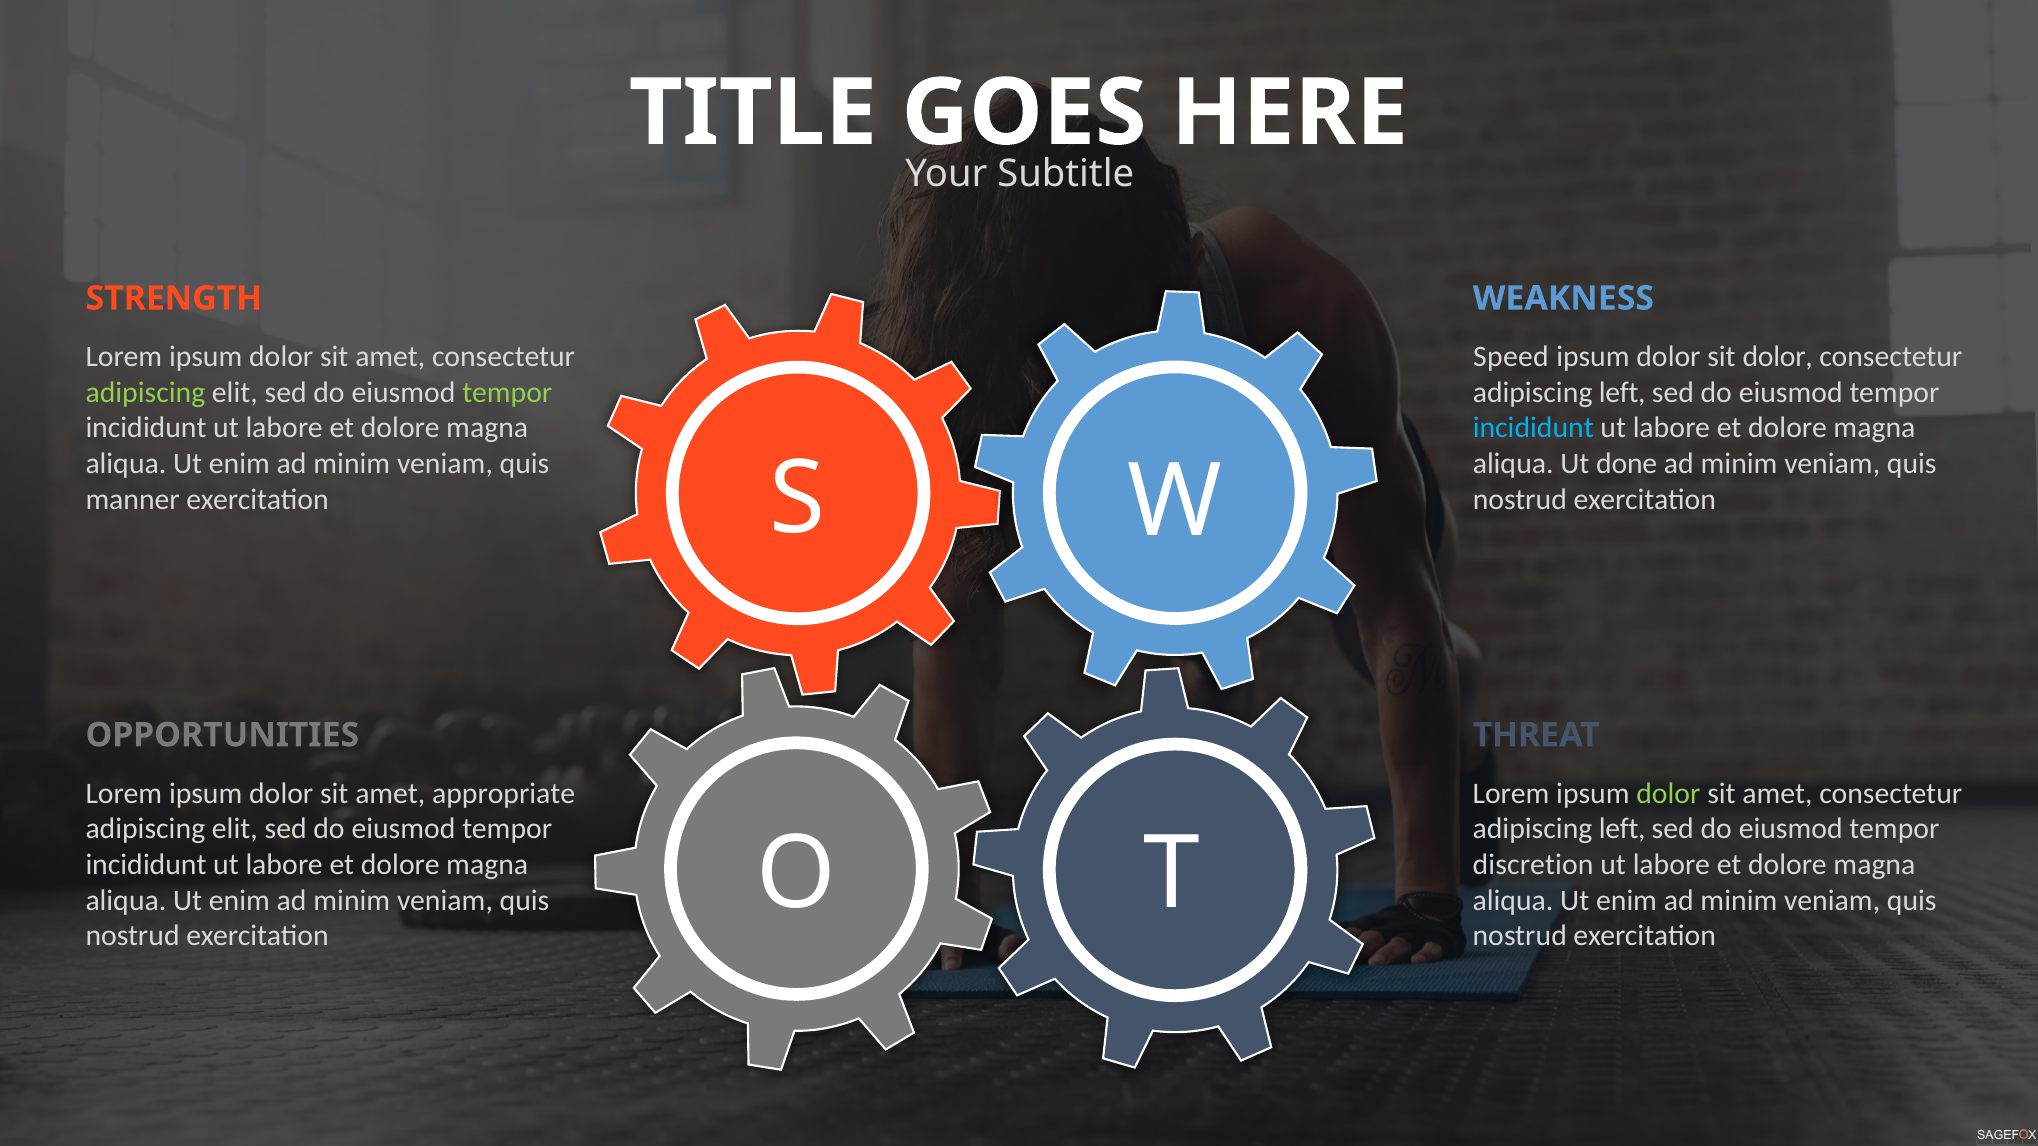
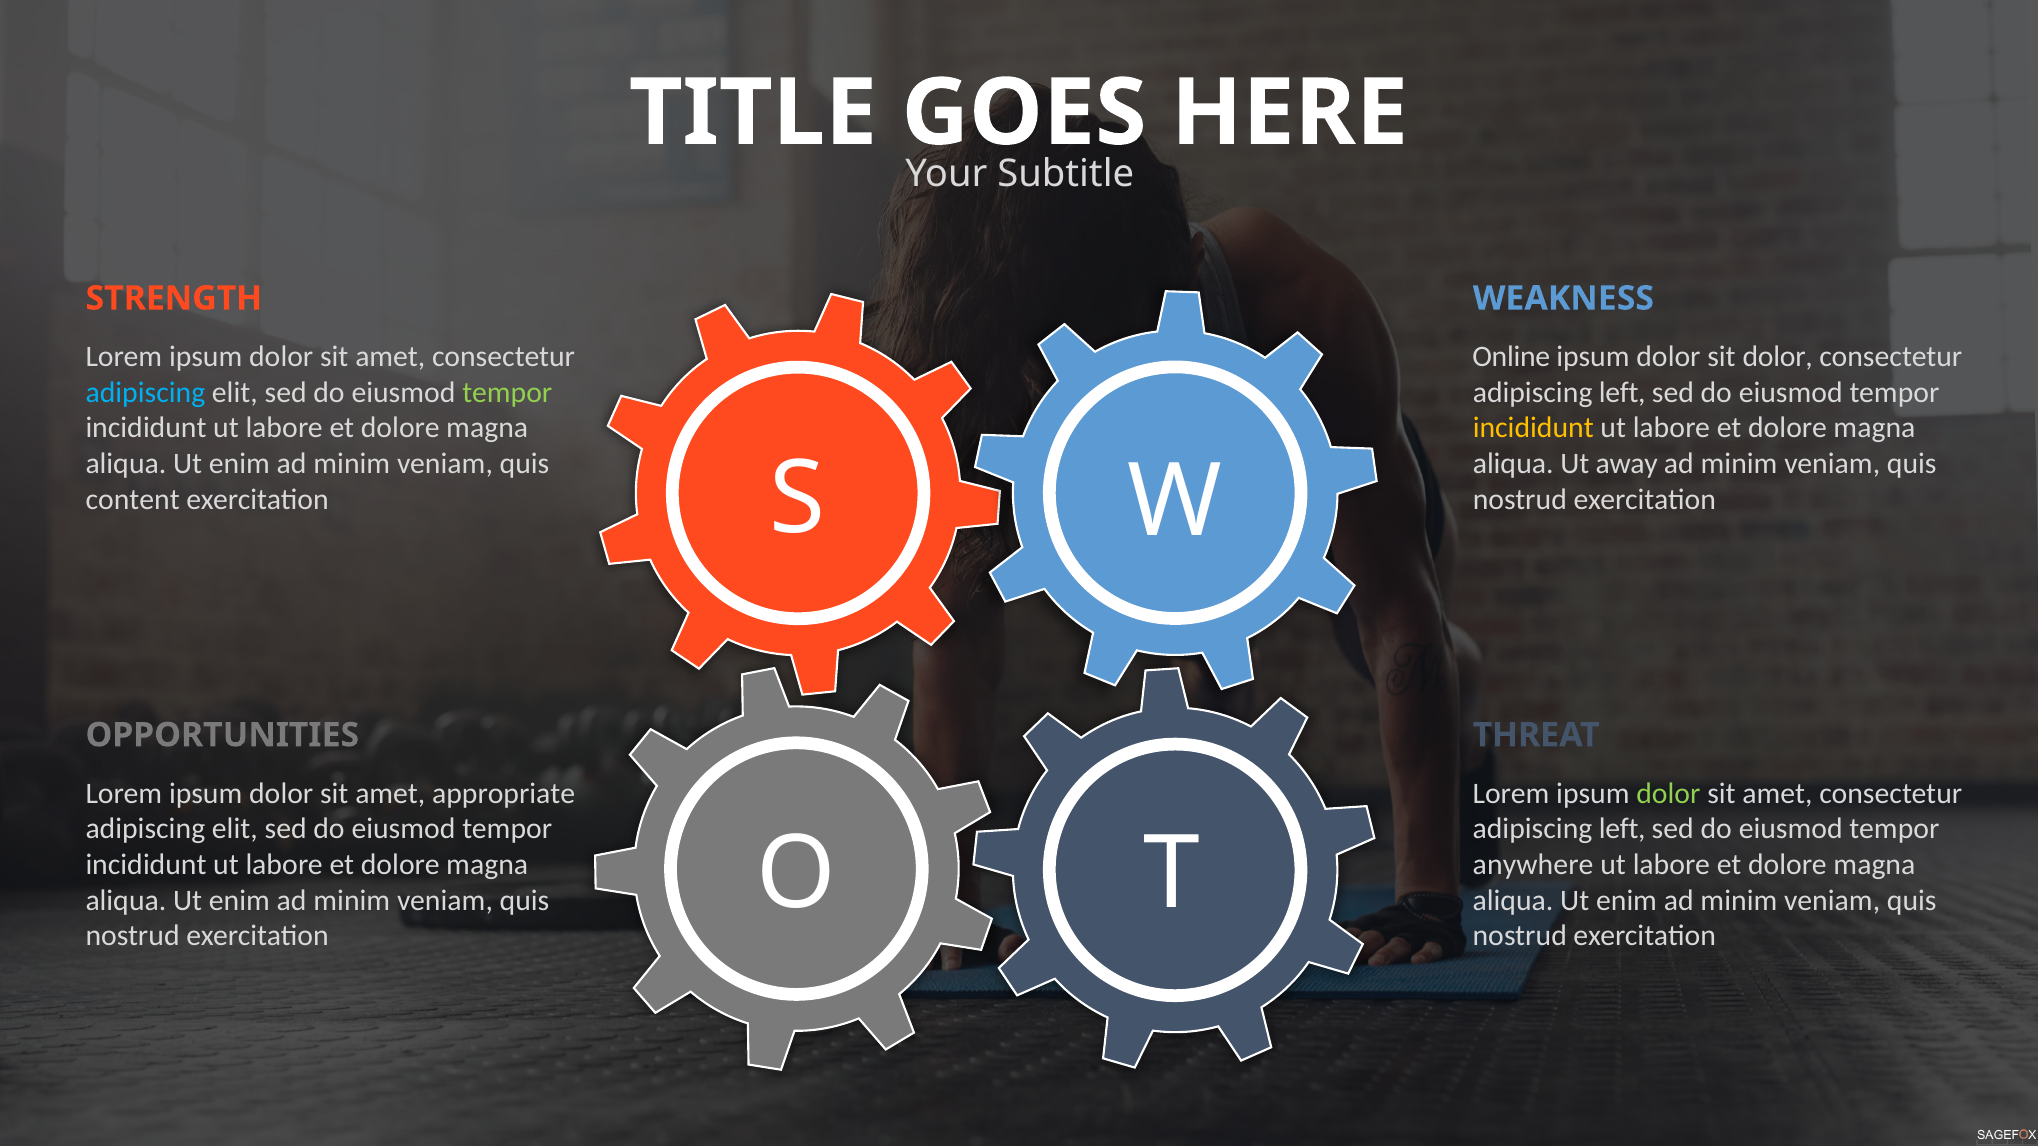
Speed: Speed -> Online (1511, 357)
adipiscing colour: light green -> light blue (145, 392)
incididunt colour: light blue -> yellow (1533, 428)
done: done -> away (1627, 464)
manner: manner -> content (133, 499)
discretion: discretion -> anywhere (1533, 865)
